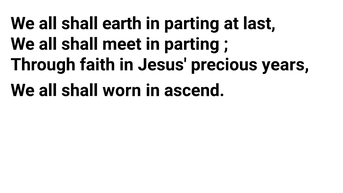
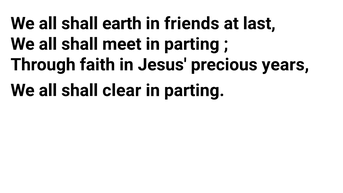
parting: parting -> friends (192, 23)
worn: worn -> clear (122, 90)
ascend: ascend -> parting (194, 90)
